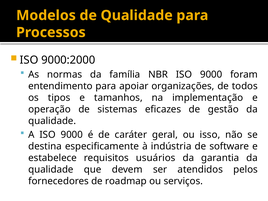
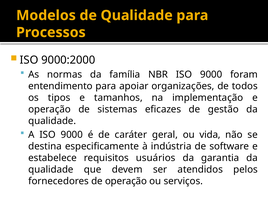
isso: isso -> vida (210, 135)
de roadmap: roadmap -> operação (126, 181)
